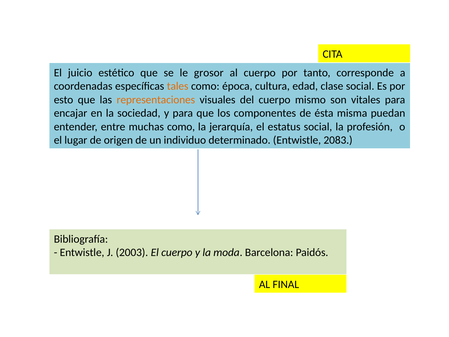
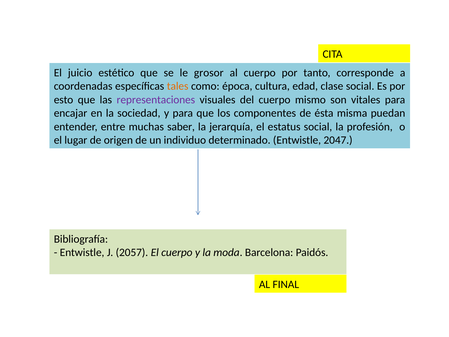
representaciones colour: orange -> purple (156, 100)
muchas como: como -> saber (181, 127)
2083: 2083 -> 2047 (338, 140)
2003: 2003 -> 2057 (132, 252)
